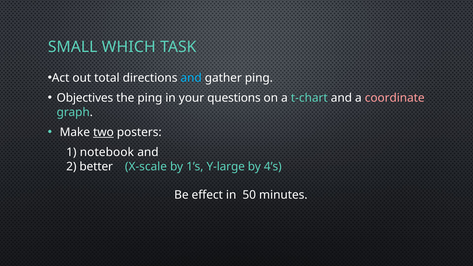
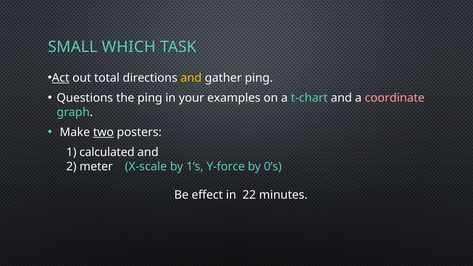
Act underline: none -> present (61, 78)
and colour: light blue -> yellow (191, 78)
Objectives: Objectives -> Questions (85, 98)
questions: questions -> examples (234, 98)
notebook: notebook -> calculated (107, 152)
better: better -> meter (96, 167)
Y-large: Y-large -> Y-force (226, 167)
4’s: 4’s -> 0’s (273, 167)
50: 50 -> 22 (249, 195)
